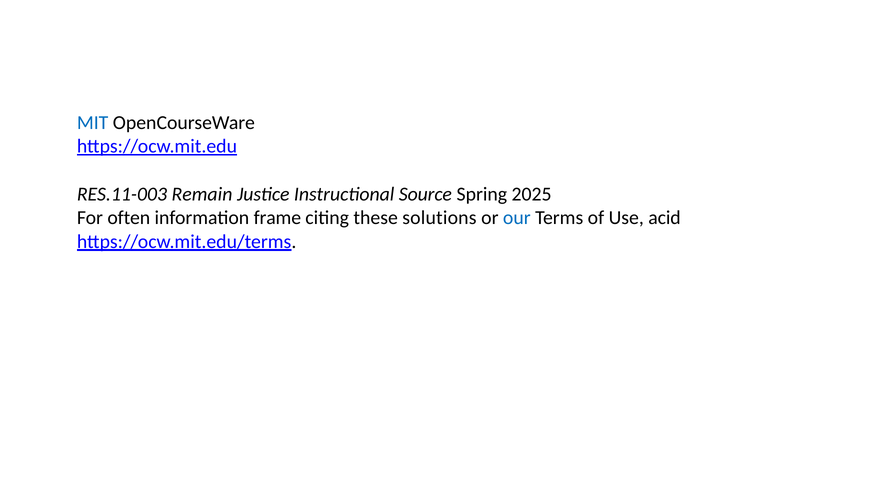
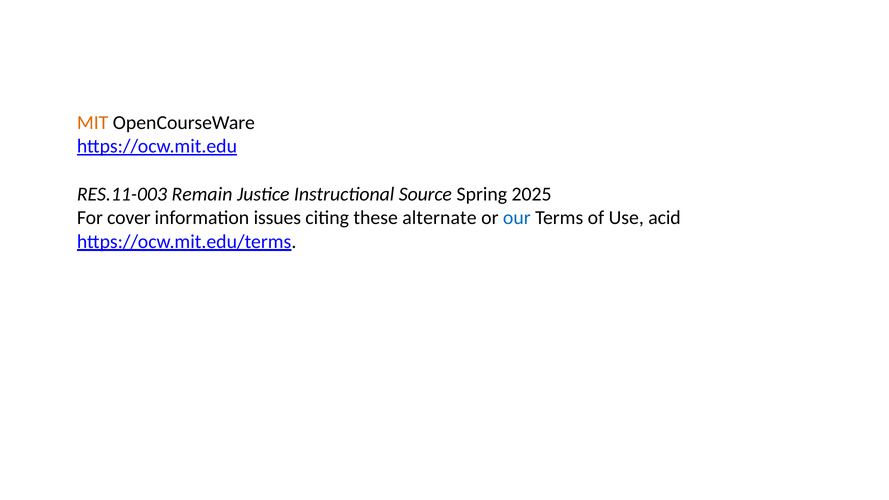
MIT colour: blue -> orange (93, 123)
often: often -> cover (129, 218)
frame: frame -> issues (277, 218)
solutions: solutions -> alternate (439, 218)
